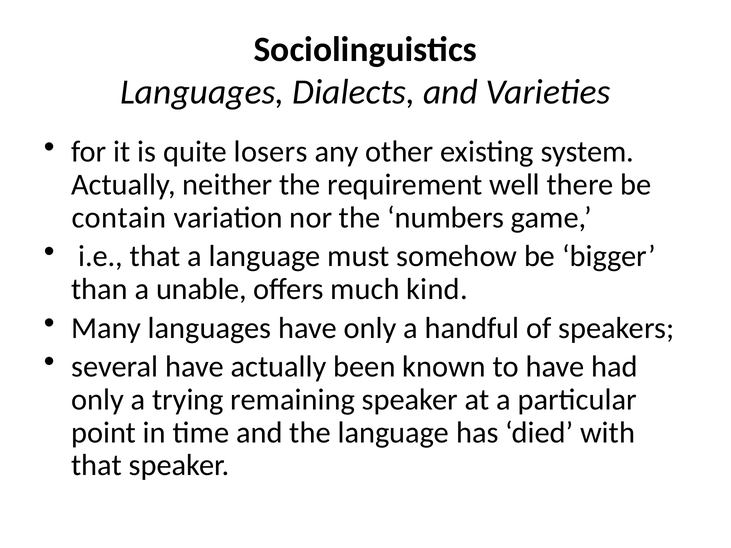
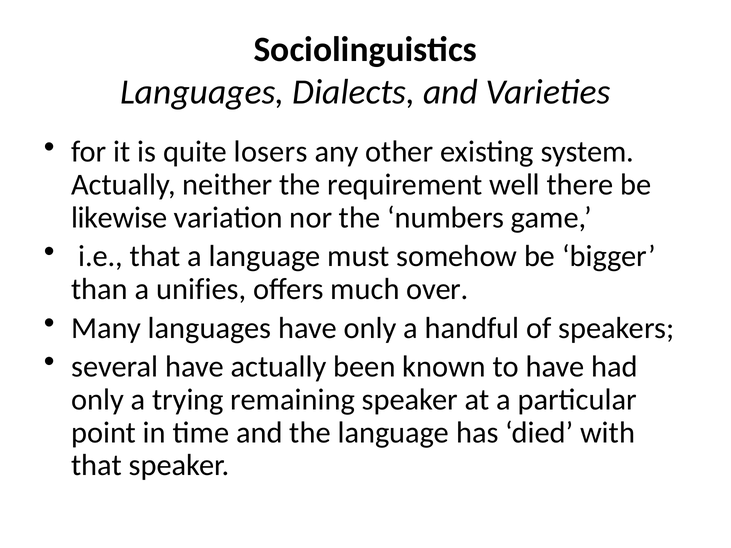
contain: contain -> likewise (119, 218)
unable: unable -> unifies (201, 289)
kind: kind -> over (437, 289)
